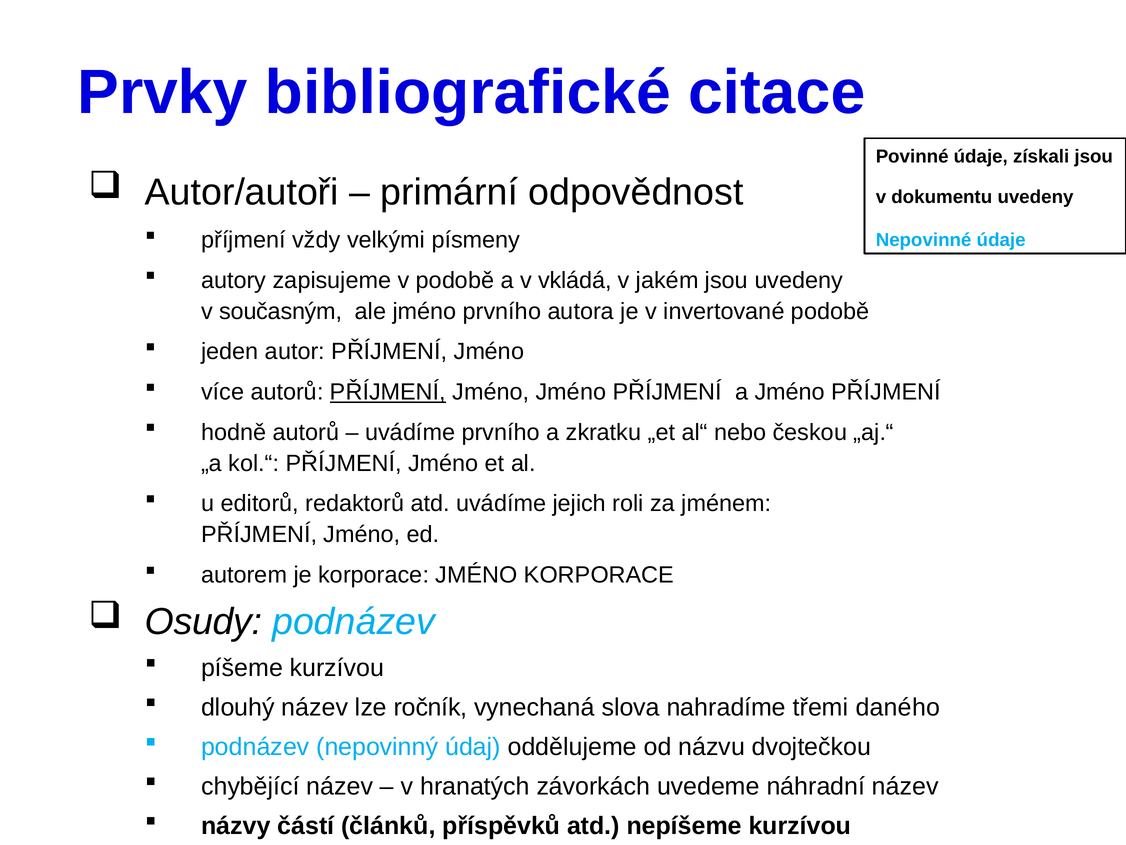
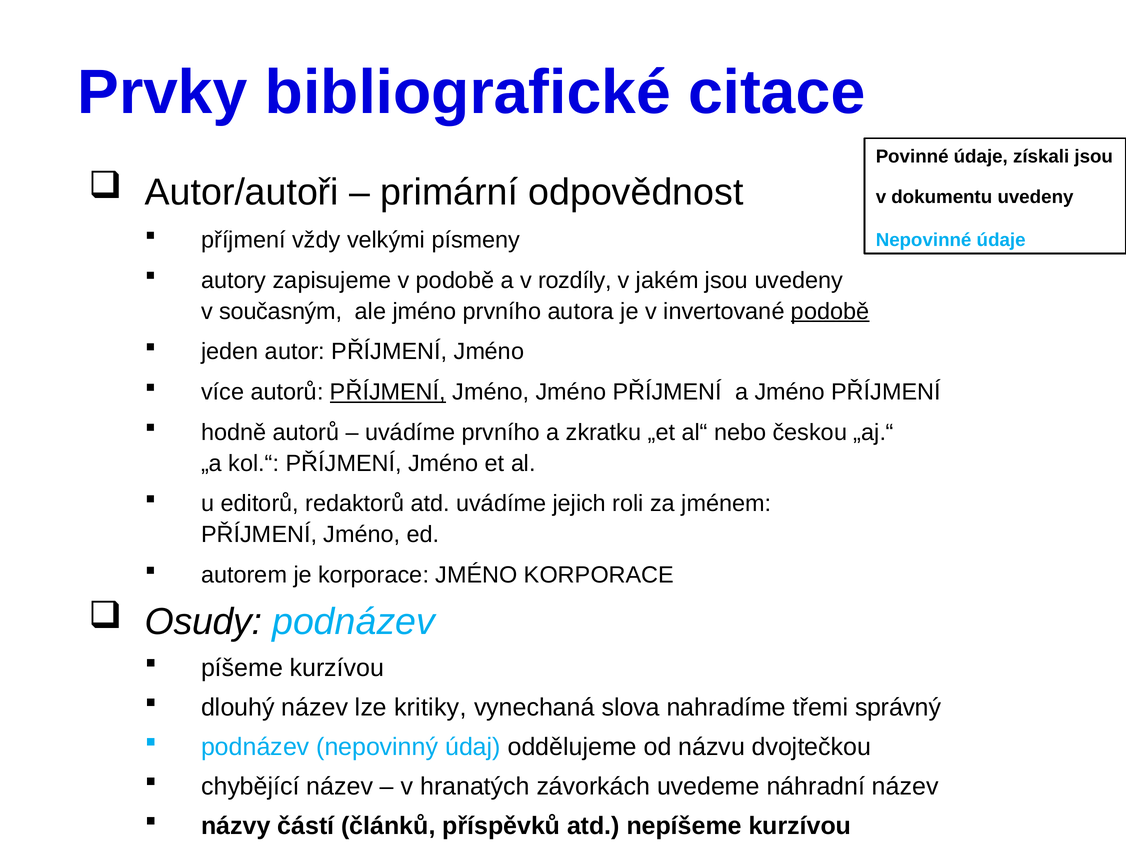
vkládá: vkládá -> rozdíly (575, 280)
podobě underline: none -> present (830, 311)
ročník: ročník -> kritiky (430, 707)
daného: daného -> správný (898, 707)
